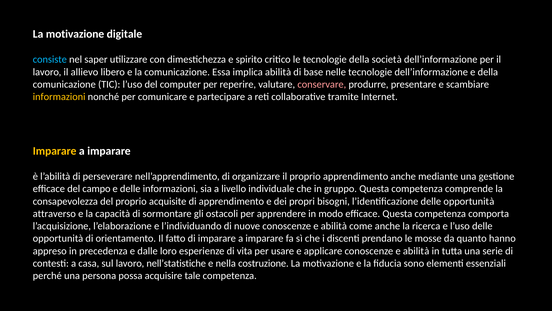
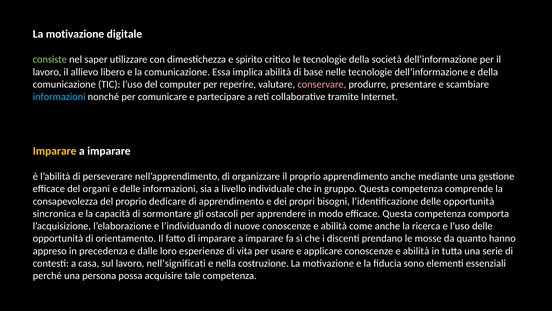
consiste colour: light blue -> light green (50, 59)
informazioni colour: yellow -> light blue (59, 97)
campo: campo -> organi (96, 189)
acquisite: acquisite -> dedicare (168, 201)
attraverso: attraverso -> sincronica (54, 213)
nell’statistiche: nell’statistiche -> nell’significati (176, 263)
